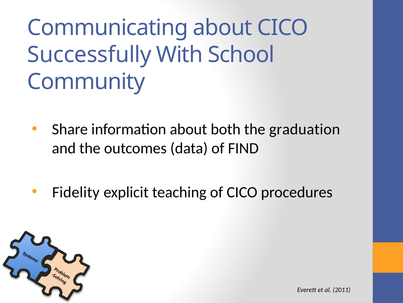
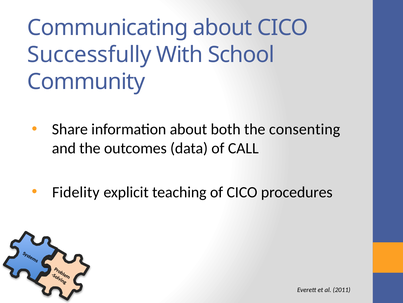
graduation: graduation -> consenting (305, 129)
FIND: FIND -> CALL (243, 148)
